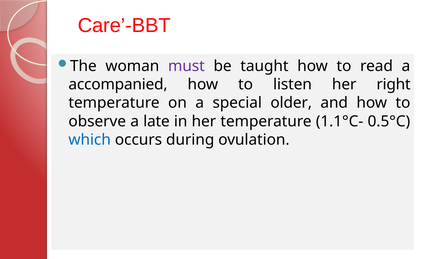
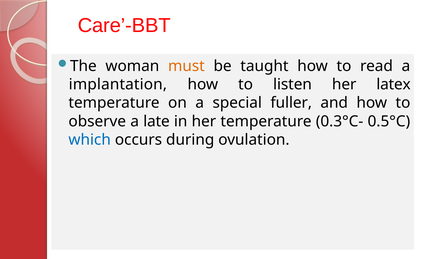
must colour: purple -> orange (186, 66)
accompanied: accompanied -> implantation (118, 84)
right: right -> latex (394, 84)
older: older -> fuller (291, 103)
1.1°C-: 1.1°C- -> 0.3°C- (340, 121)
